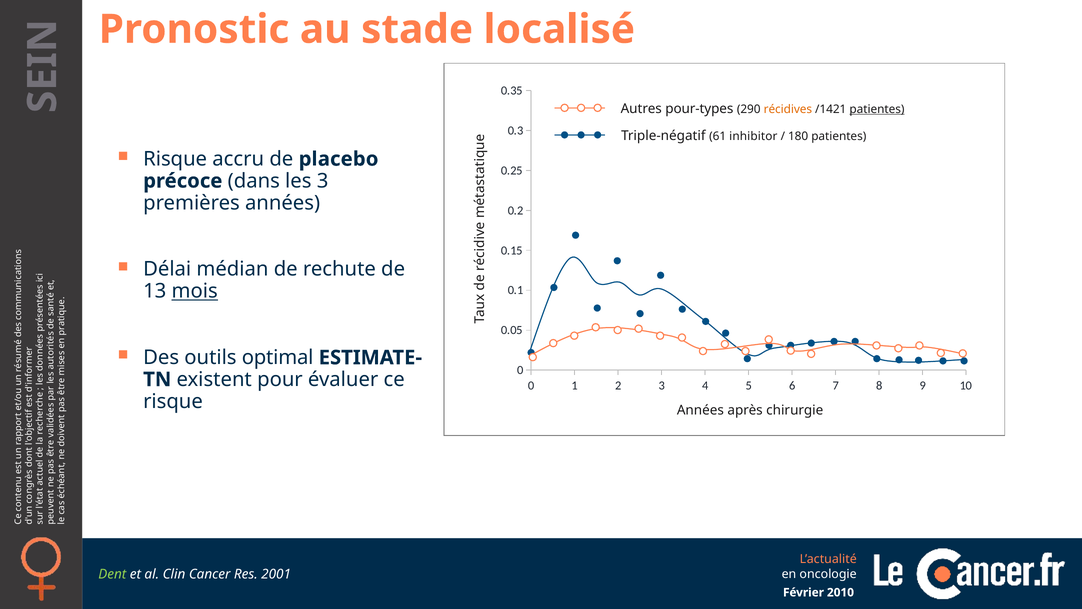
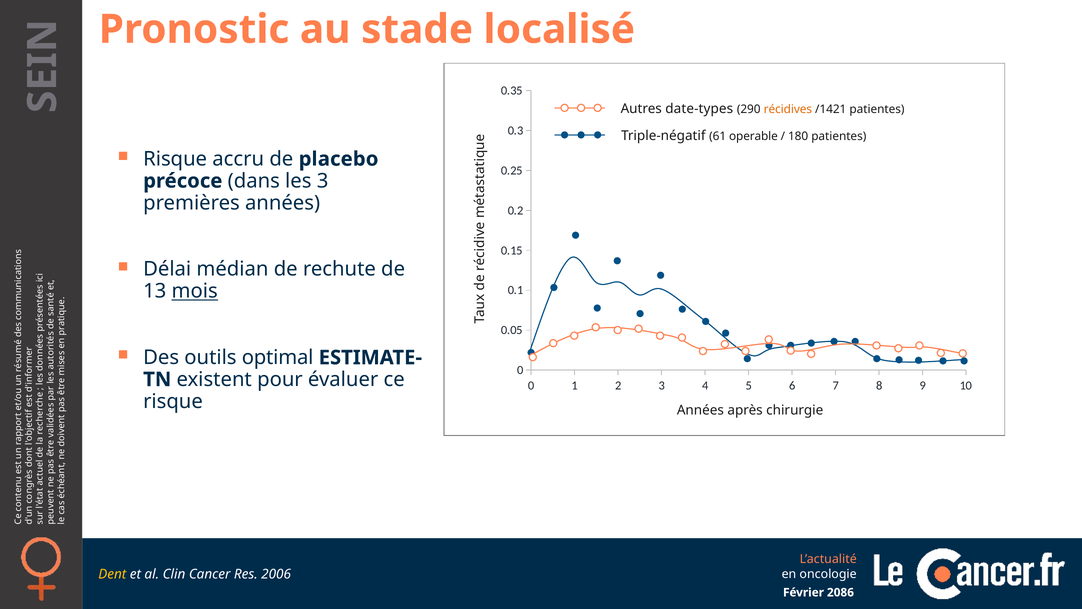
pour-types: pour-types -> date-types (699, 109)
patientes underline: present -> none (877, 109)
inhibitor: inhibitor -> operable (753, 136)
Dent colour: light green -> yellow (112, 574)
2001: 2001 -> 2006 (276, 574)
2010: 2010 -> 2086 (840, 592)
